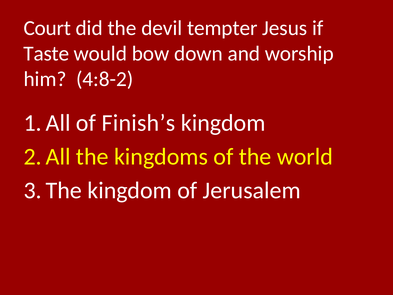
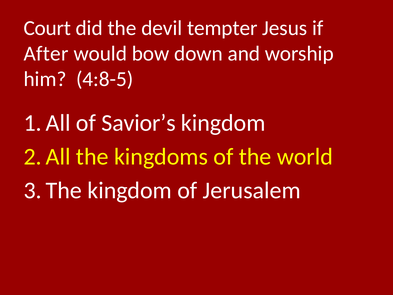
Taste: Taste -> After (46, 54)
4:8-2: 4:8-2 -> 4:8-5 (105, 79)
Finish’s: Finish’s -> Savior’s (139, 123)
